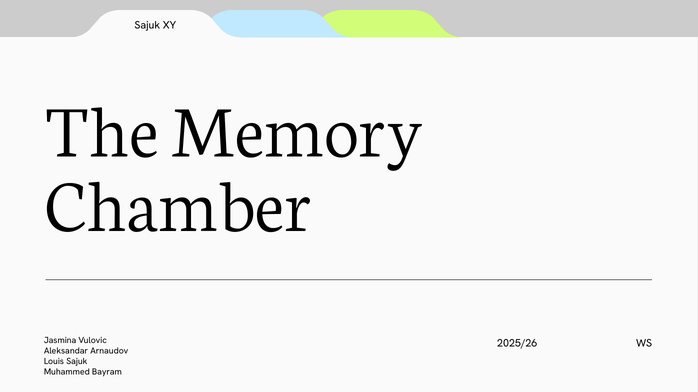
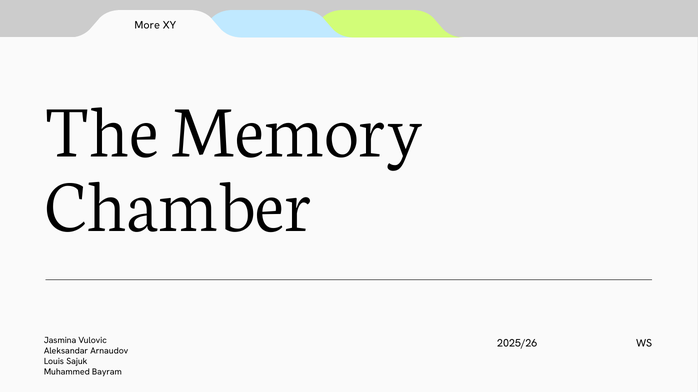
Sajuk: Sajuk -> More (147, 25)
